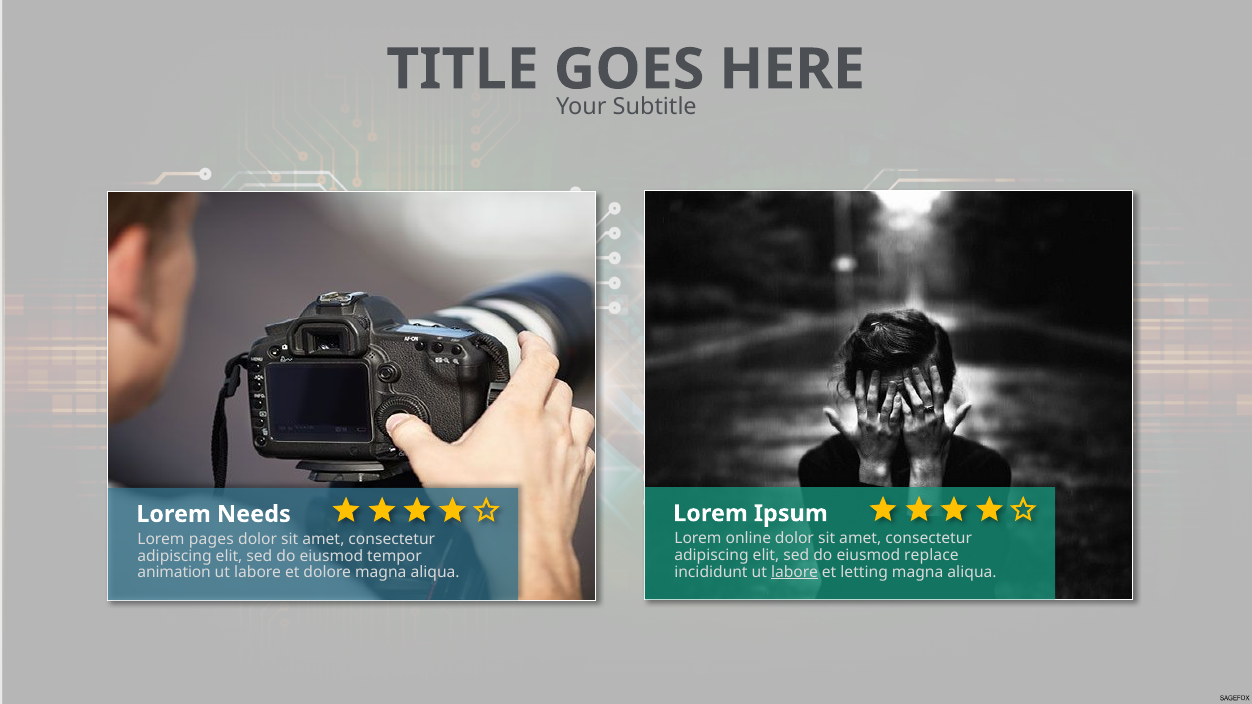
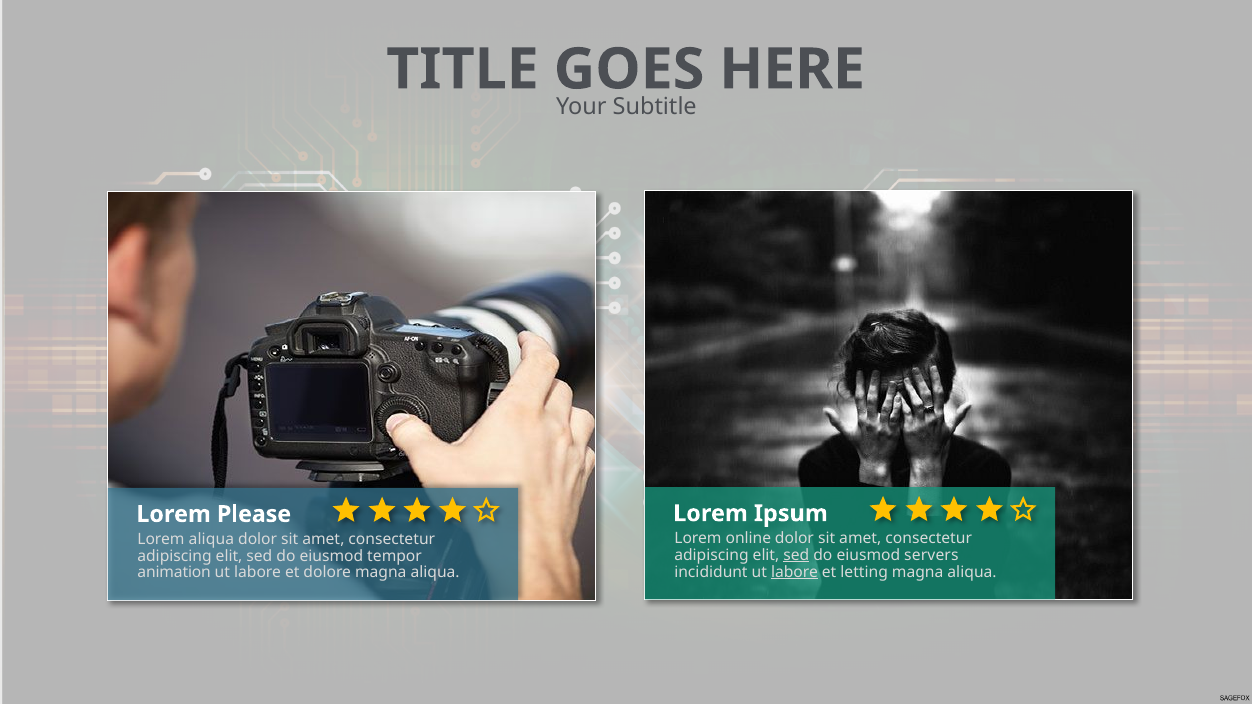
Needs: Needs -> Please (254, 514)
Lorem pages: pages -> aliqua (211, 539)
sed underline: none -> present (796, 555)
replace: replace -> servers (931, 555)
